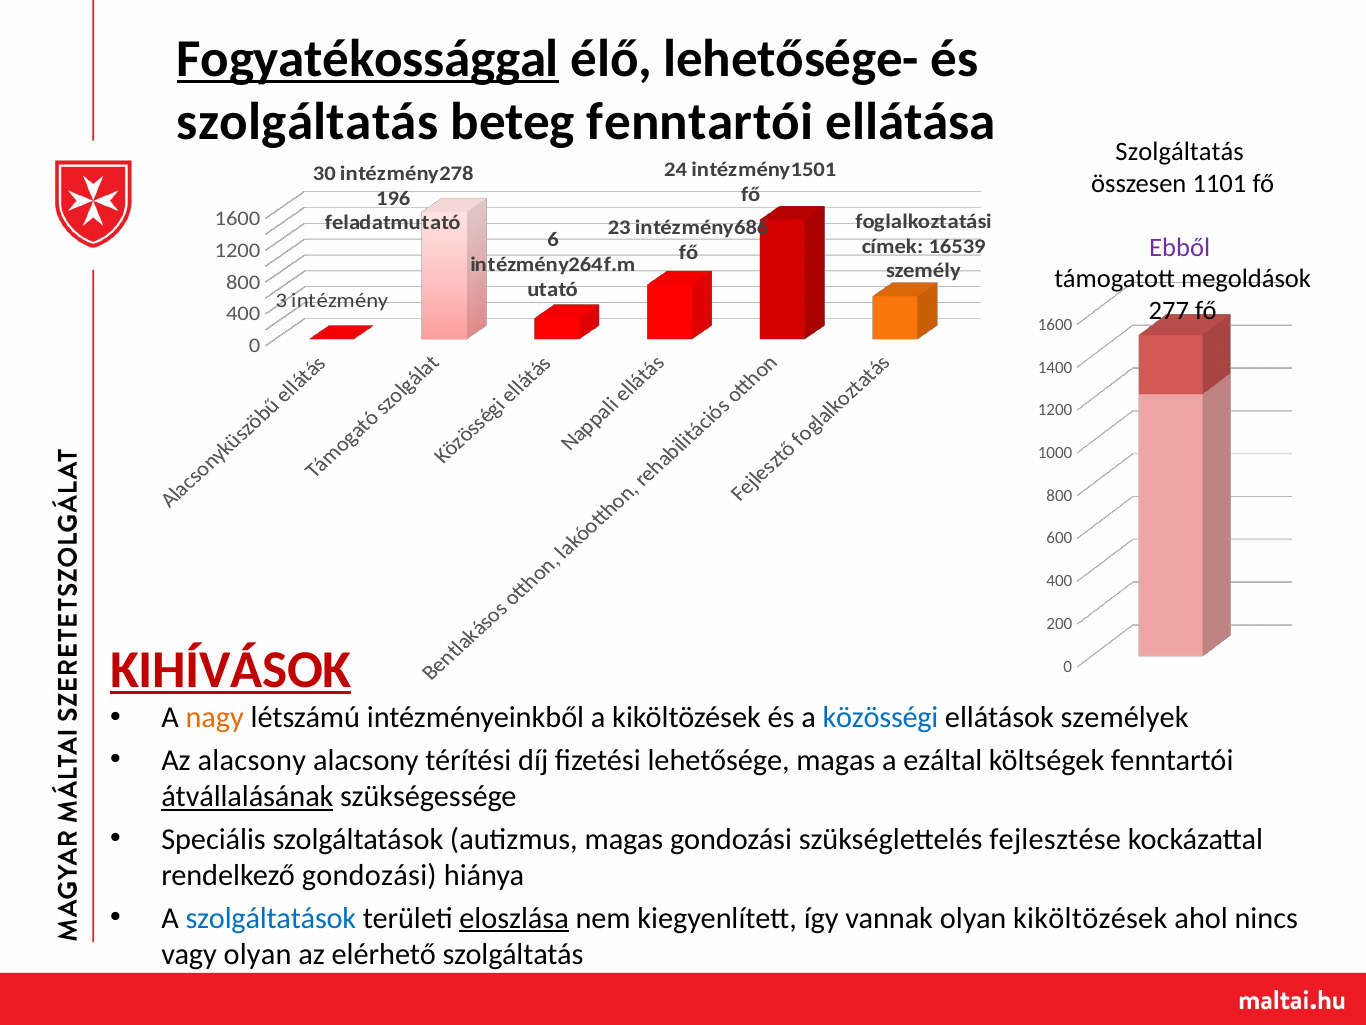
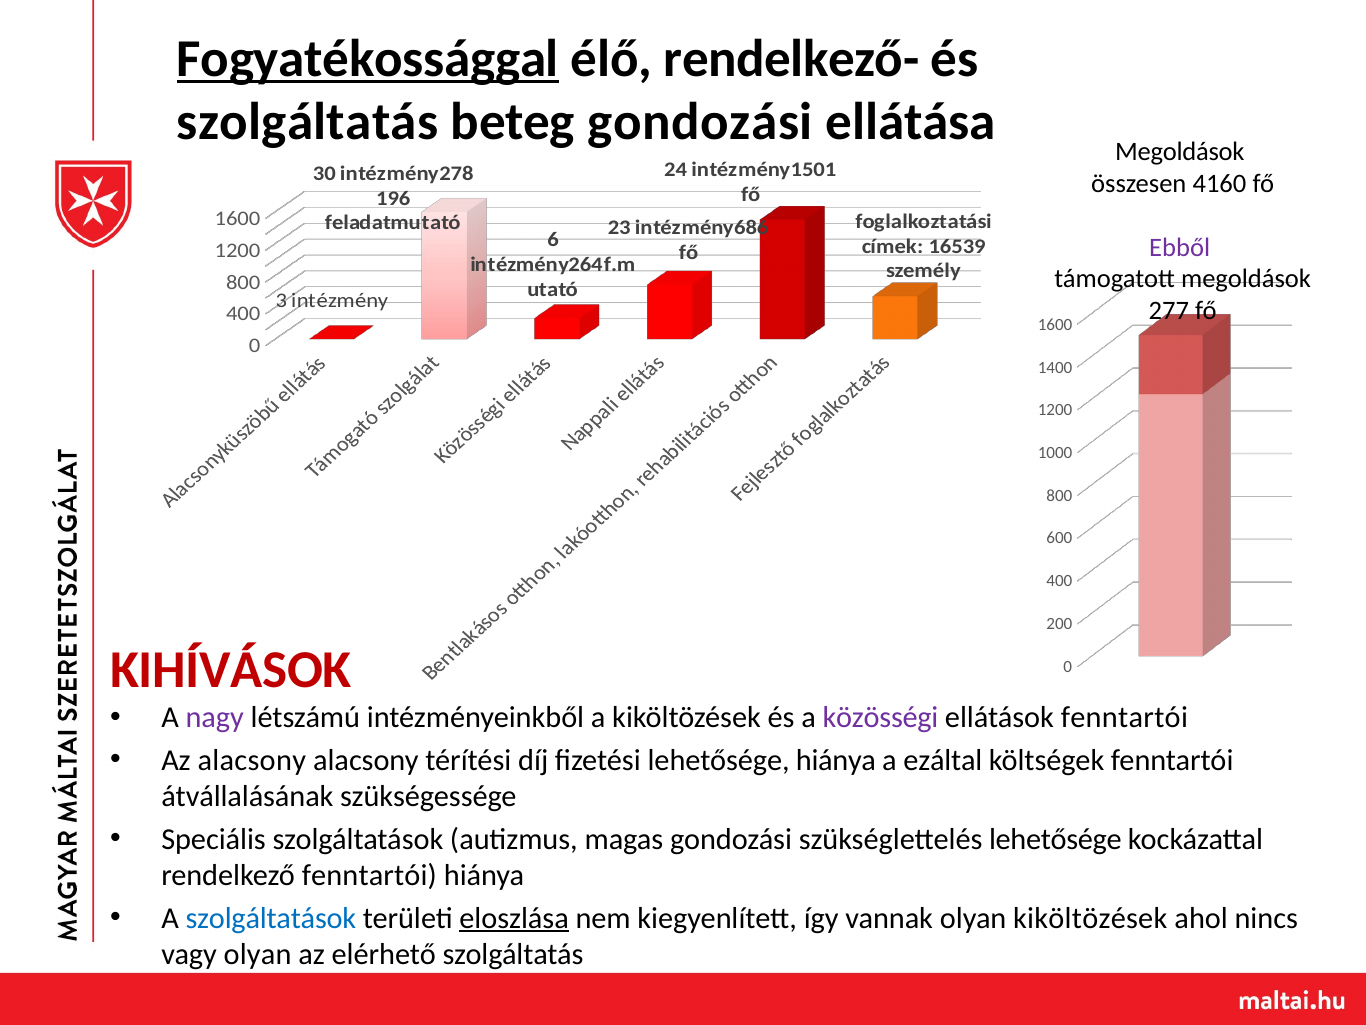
lehetősége-: lehetősége- -> rendelkező- (791, 58)
beteg fenntartói: fenntartói -> gondozási (700, 122)
Szolgáltatás: Szolgáltatás -> Megoldások (1180, 151)
1101: 1101 -> 4160 (1219, 183)
KIHÍVÁSOK underline: present -> none (231, 670)
nagy colour: orange -> purple (215, 718)
közösségi colour: blue -> purple (881, 718)
ellátások személyek: személyek -> fenntartói (1124, 718)
lehetősége magas: magas -> hiánya (836, 760)
átvállalásának underline: present -> none (247, 797)
szükséglettelés fejlesztése: fejlesztése -> lehetősége (1055, 839)
rendelkező gondozási: gondozási -> fenntartói (369, 875)
